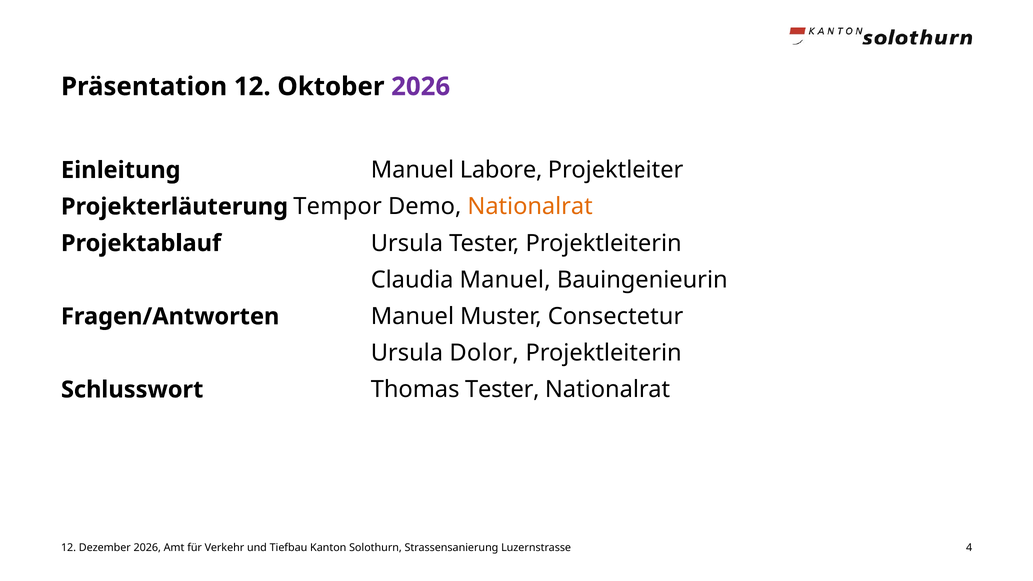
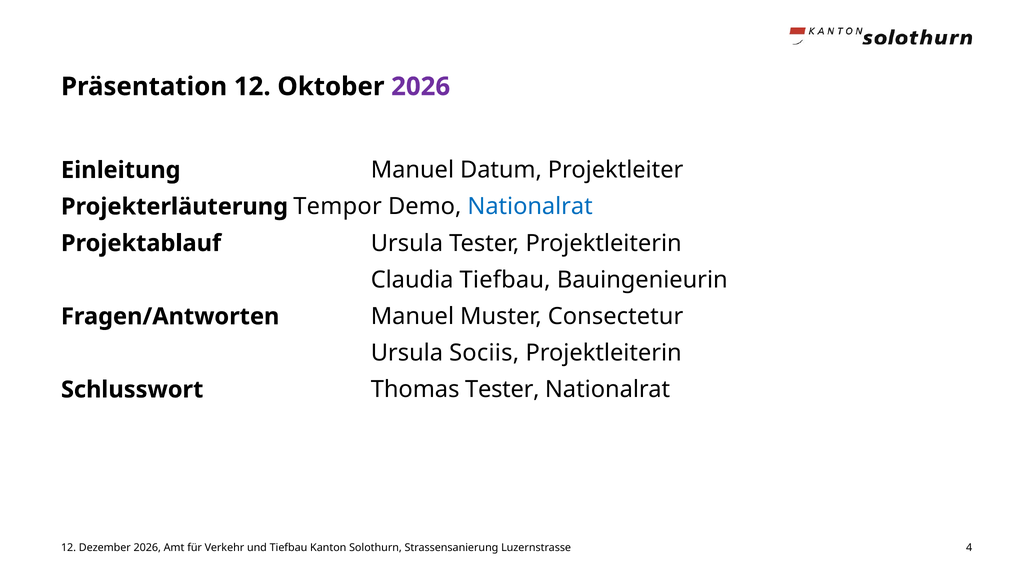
Labore: Labore -> Datum (501, 170)
Nationalrat colour: orange -> blue (530, 207)
Claudia Manuel: Manuel -> Tiefbau (505, 280)
Dolor: Dolor -> Sociis (484, 353)
